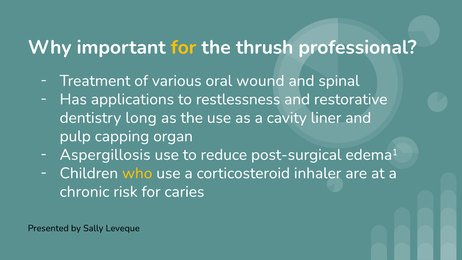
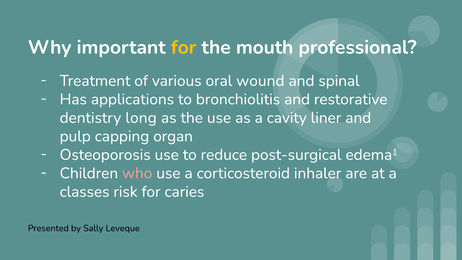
thrush: thrush -> mouth (265, 47)
restlessness: restlessness -> bronchiolitis (238, 99)
Aspergillosis: Aspergillosis -> Osteoporosis (105, 155)
who colour: yellow -> pink (137, 173)
chronic: chronic -> classes (85, 192)
